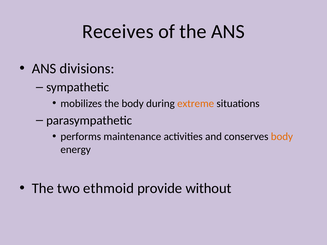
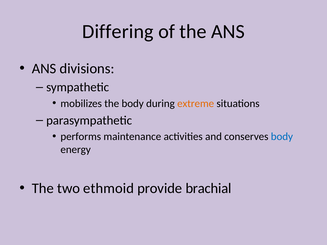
Receives: Receives -> Differing (118, 32)
body colour: orange -> blue (282, 137)
without: without -> brachial (209, 189)
